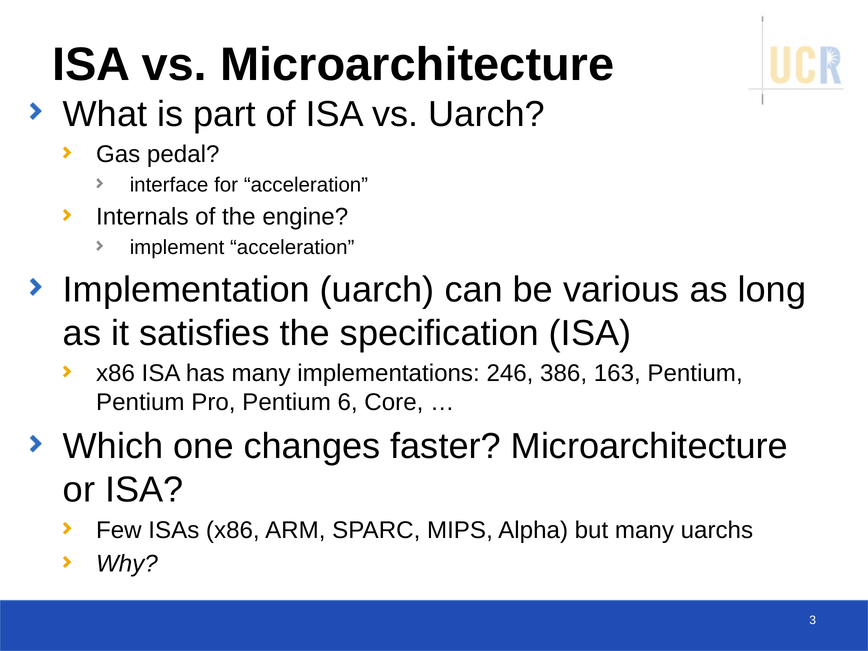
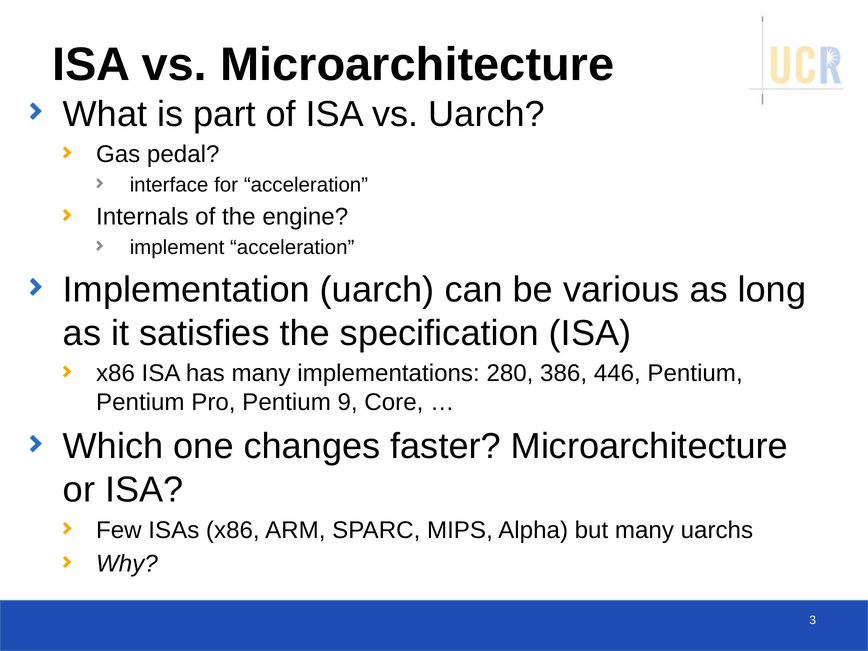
246: 246 -> 280 (510, 373)
163: 163 -> 446 (617, 373)
6: 6 -> 9 (348, 402)
